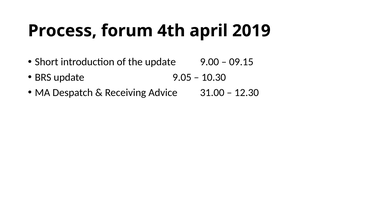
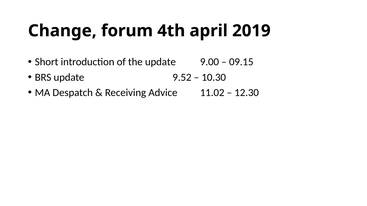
Process: Process -> Change (62, 31)
9.05: 9.05 -> 9.52 (182, 77)
31.00: 31.00 -> 11.02 (212, 93)
